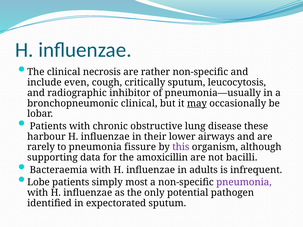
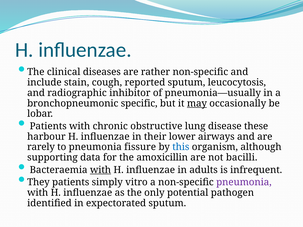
necrosis: necrosis -> diseases (102, 72)
even: even -> stain (77, 83)
critically: critically -> reported (145, 83)
bronchopneumonic clinical: clinical -> specific (139, 103)
this colour: purple -> blue (181, 147)
with underline: none -> present (101, 170)
Lobe: Lobe -> They (38, 182)
most: most -> vitro (136, 182)
